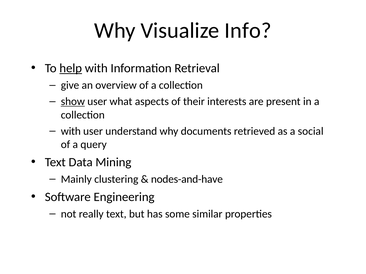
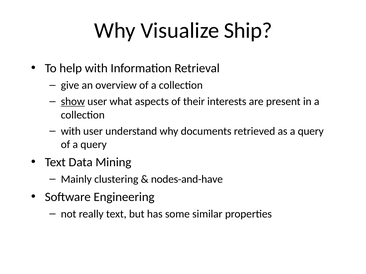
Info: Info -> Ship (248, 31)
help underline: present -> none (71, 68)
as a social: social -> query (311, 131)
